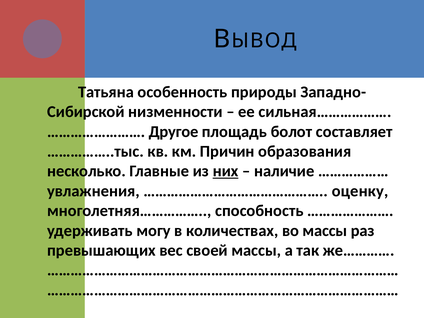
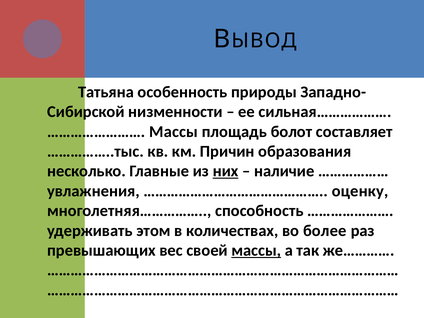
Другое: Другое -> Массы (173, 132)
могу: могу -> этом (154, 231)
во массы: массы -> более (325, 231)
массы underline: none -> present (256, 250)
